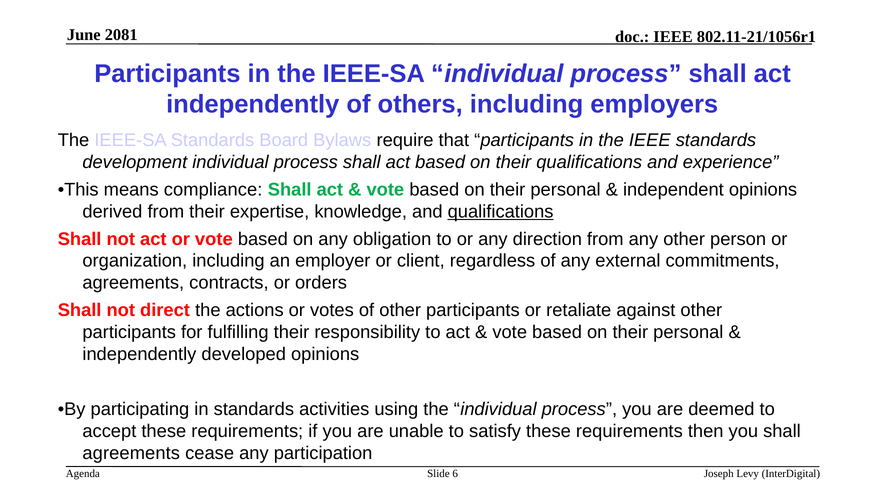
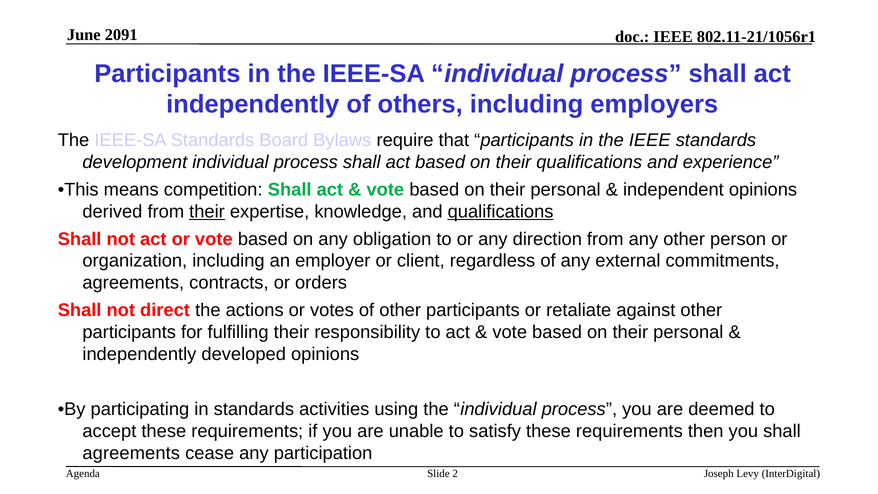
2081: 2081 -> 2091 (121, 35)
compliance: compliance -> competition (213, 189)
their underline: none -> present (207, 211)
6: 6 -> 2 (455, 474)
